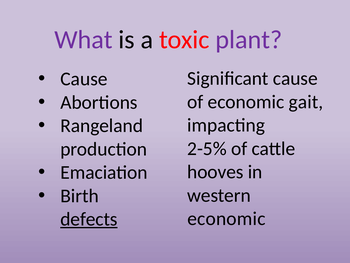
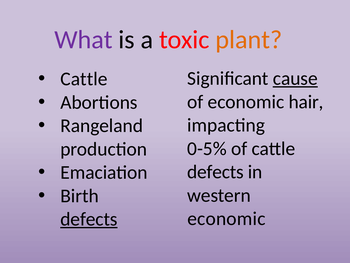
plant colour: purple -> orange (249, 40)
Cause: Cause -> Cattle (84, 79)
cause underline: none -> present (295, 78)
gait: gait -> hair (306, 102)
2-5%: 2-5% -> 0-5% (207, 148)
hooves: hooves -> defects (215, 172)
